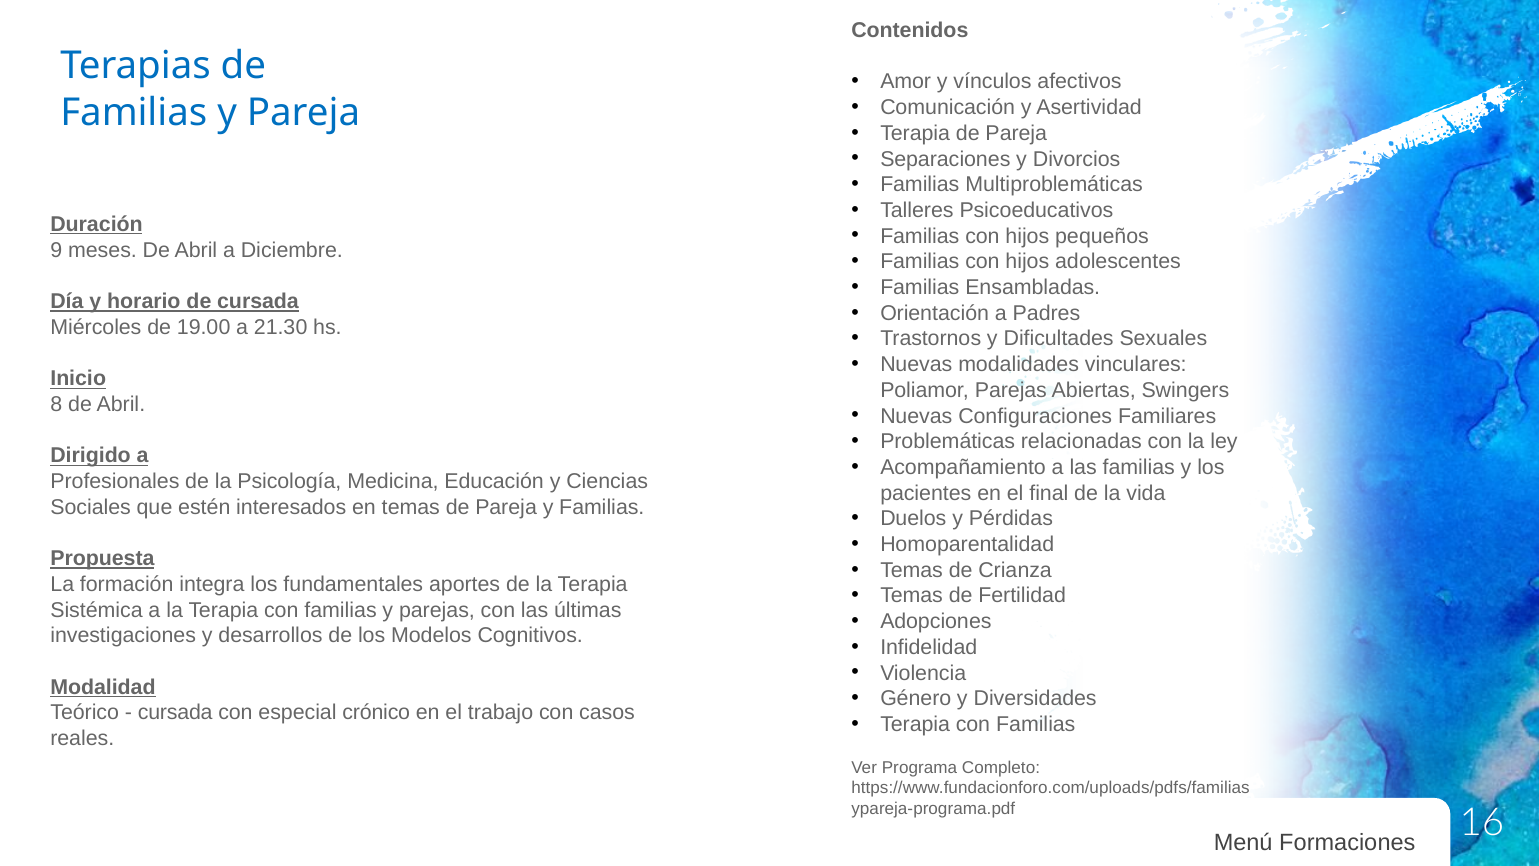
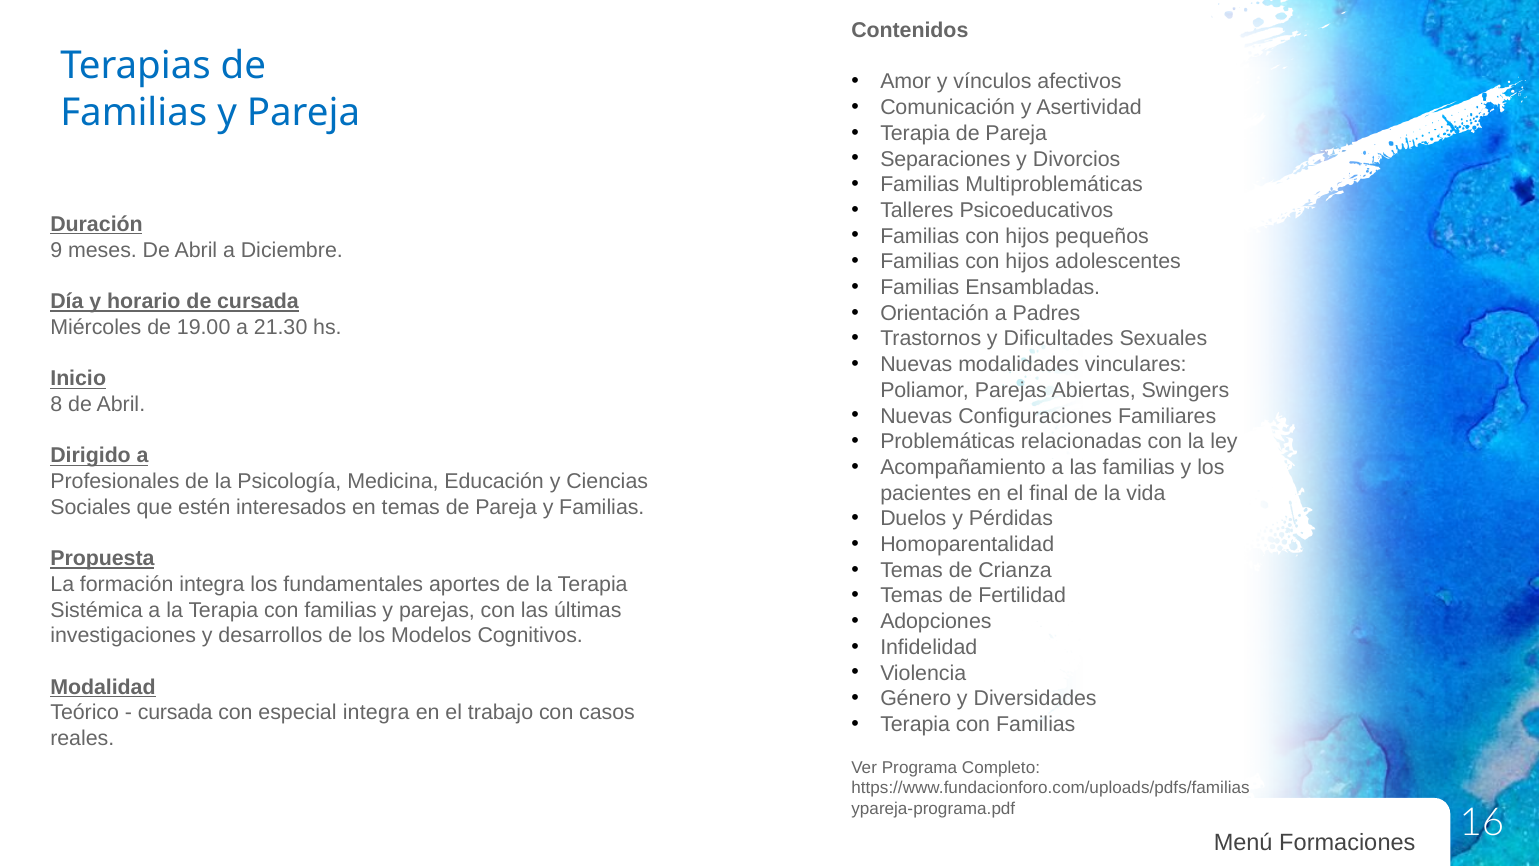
especial crónico: crónico -> integra (376, 713)
